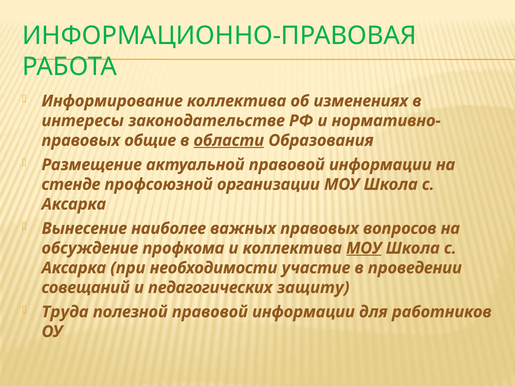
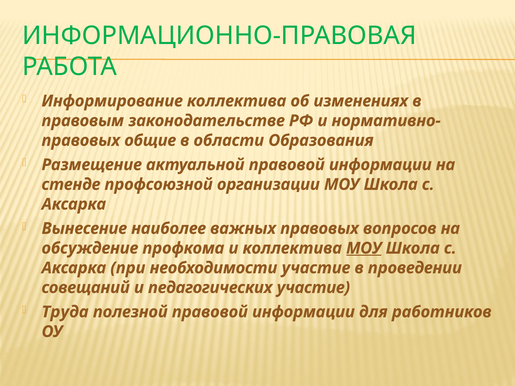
интересы: интересы -> правовым (83, 121)
области underline: present -> none (229, 141)
педагогических защиту: защиту -> участие (313, 288)
